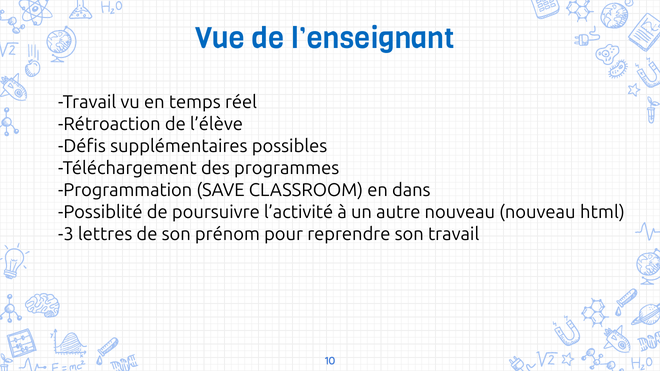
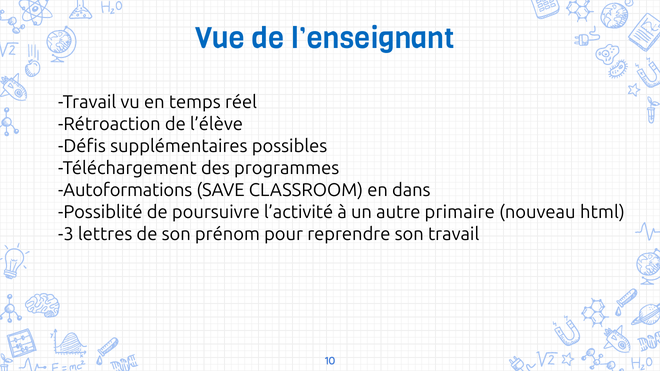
Programmation: Programmation -> Autoformations (125, 190)
autre nouveau: nouveau -> primaire (460, 212)
